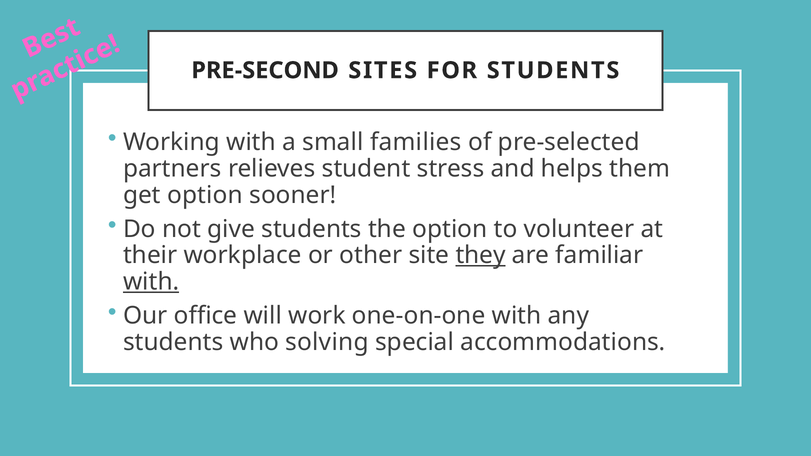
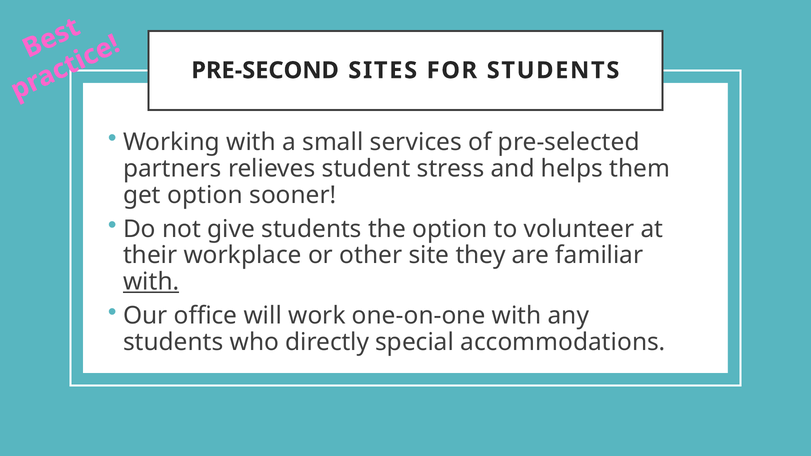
families: families -> services (416, 142)
they underline: present -> none (481, 256)
solving: solving -> directly (327, 342)
